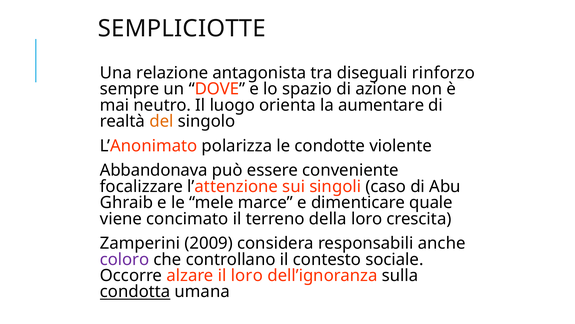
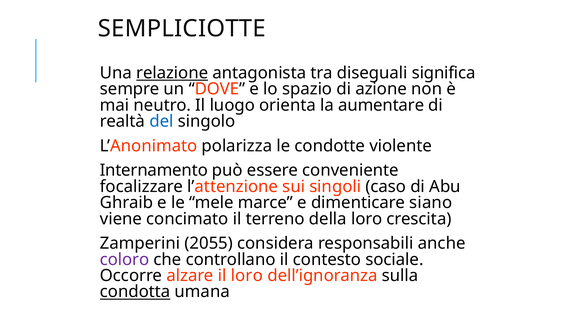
relazione underline: none -> present (172, 73)
rinforzo: rinforzo -> significa (444, 73)
del colour: orange -> blue (161, 121)
Abbandonava: Abbandonava -> Internamento (154, 170)
quale: quale -> siano (431, 202)
2009: 2009 -> 2055 (209, 243)
